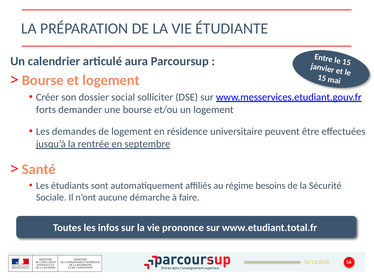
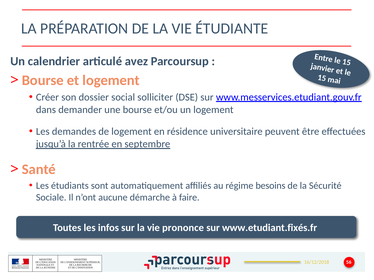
aura: aura -> avez (136, 61)
forts: forts -> dans (46, 110)
www.etudiant.total.fr: www.etudiant.total.fr -> www.etudiant.fixés.fr (270, 228)
